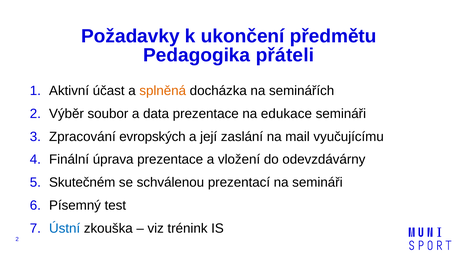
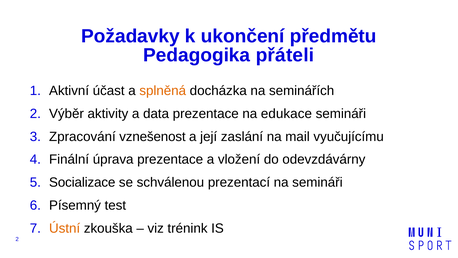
soubor: soubor -> aktivity (108, 114)
evropských: evropských -> vznešenost (152, 136)
Skutečném: Skutečném -> Socializace (82, 182)
Ústní colour: blue -> orange (65, 228)
